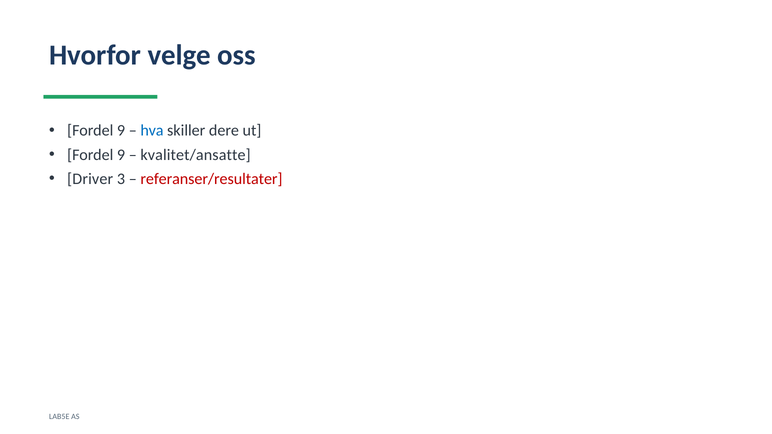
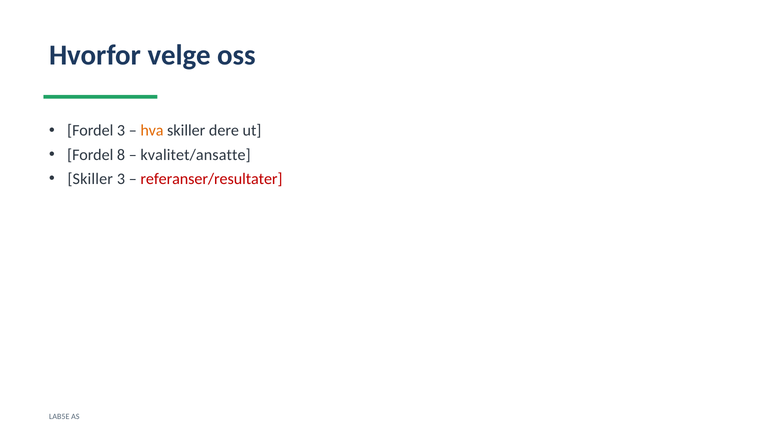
9: 9 -> 3 (121, 131)
hva colour: blue -> orange (152, 131)
9: 9 -> 8 (121, 155)
Driver: Driver -> Skiller (90, 179)
